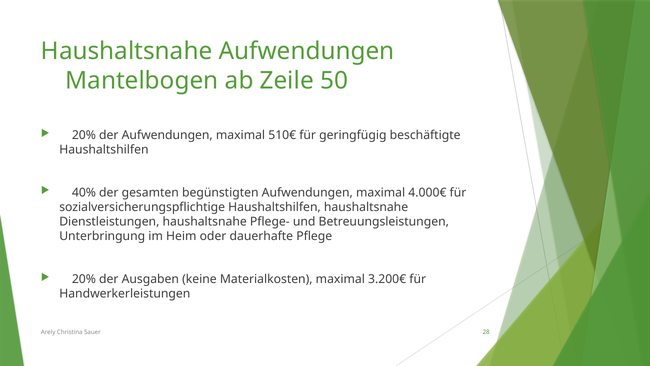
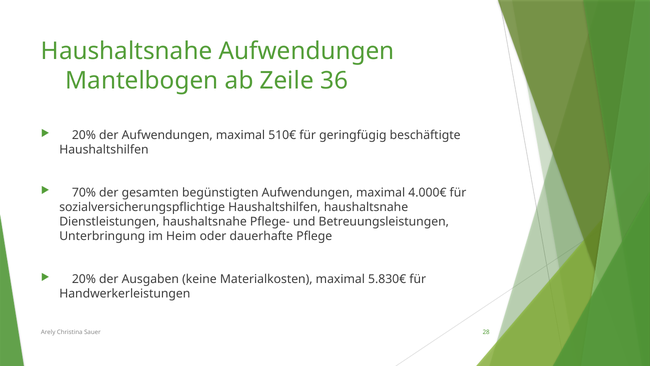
50: 50 -> 36 (334, 81)
40%: 40% -> 70% (84, 192)
3.200€: 3.200€ -> 5.830€ (387, 279)
